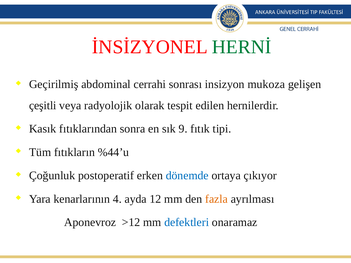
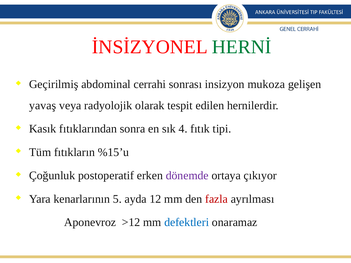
çeşitli: çeşitli -> yavaş (43, 106)
9: 9 -> 4 (183, 129)
%44’u: %44’u -> %15’u (113, 152)
dönemde colour: blue -> purple (187, 176)
4: 4 -> 5 (117, 199)
fazla colour: orange -> red (217, 199)
